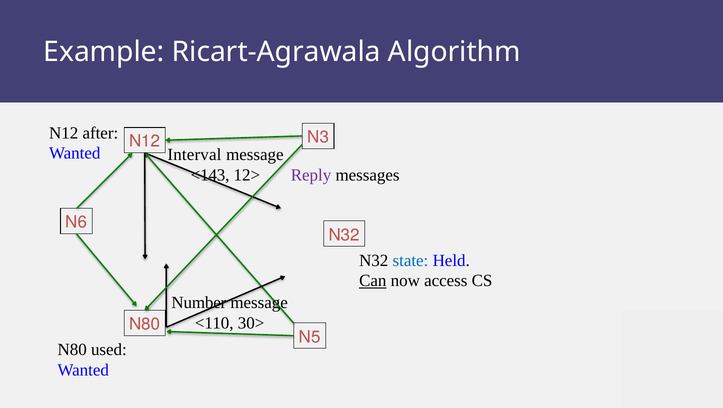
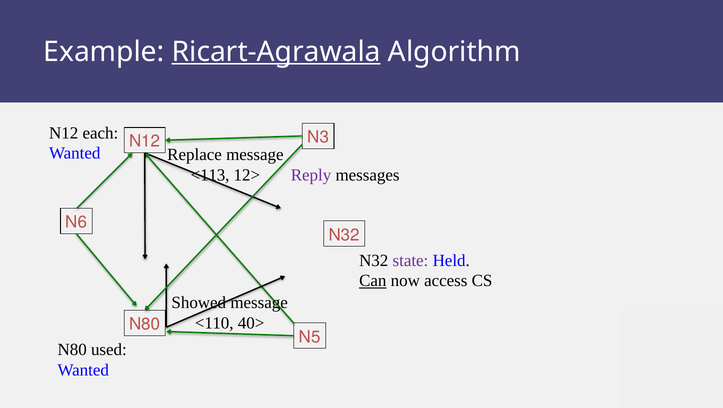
Ricart-Agrawala underline: none -> present (276, 52)
after: after -> each (100, 133)
Interval: Interval -> Replace (195, 154)
<143: <143 -> <113 (210, 175)
state colour: blue -> purple (410, 260)
Number: Number -> Showed (199, 302)
30>: 30> -> 40> (251, 323)
